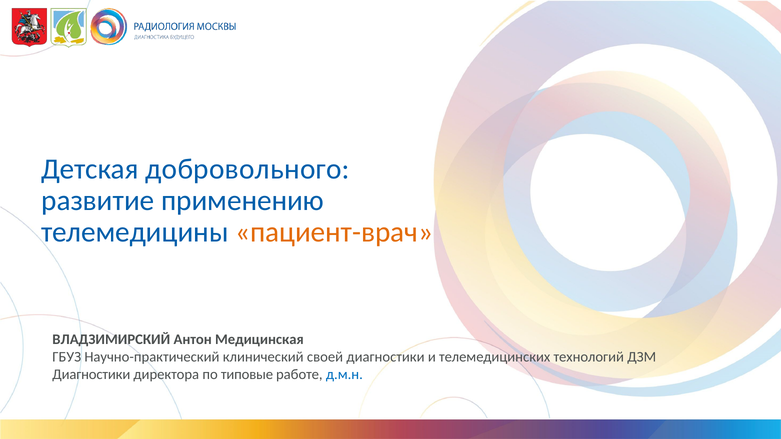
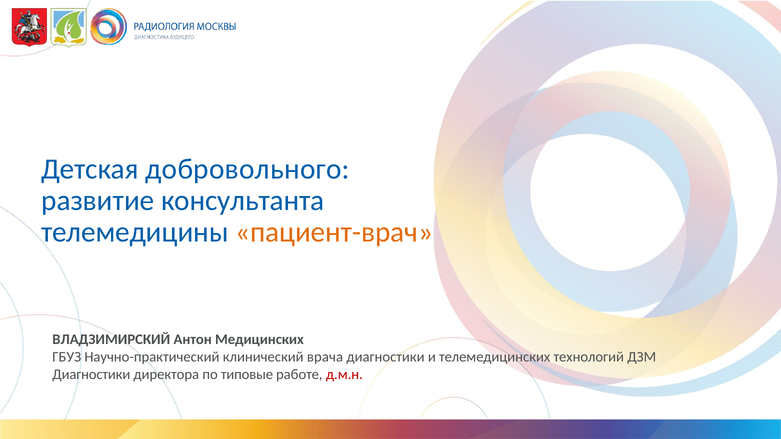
применению: применению -> консультанта (243, 201)
Медицинская: Медицинская -> Медицинских (259, 339)
своей: своей -> врача (325, 357)
д.м.н colour: blue -> red (344, 375)
